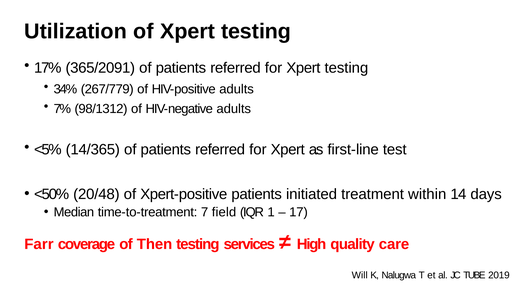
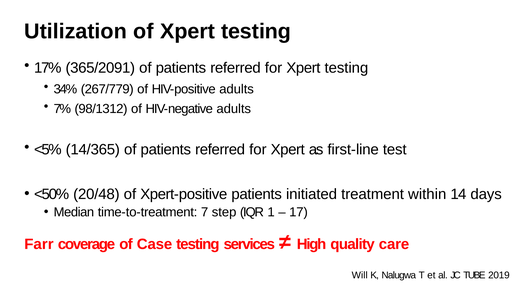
field: field -> step (224, 212)
Then: Then -> Case (155, 244)
